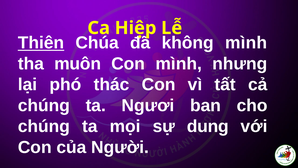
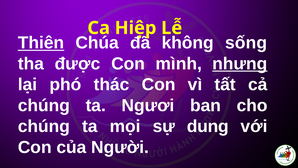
mình: mình -> sống (246, 43)
muôn: muôn -> được (77, 64)
nhưng underline: none -> present (240, 64)
